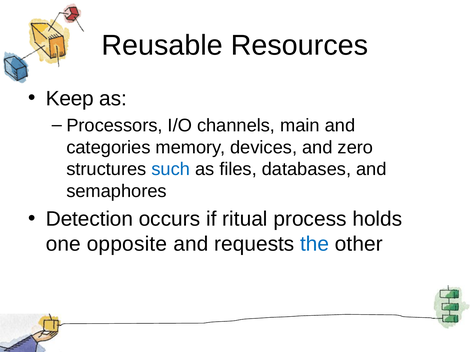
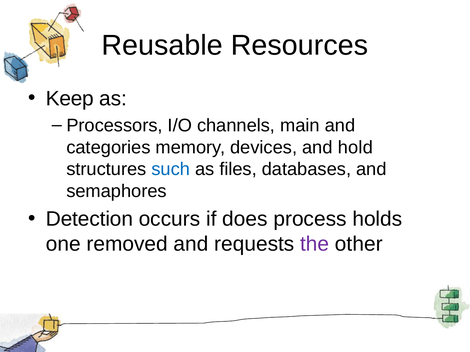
zero: zero -> hold (355, 148)
ritual: ritual -> does (245, 219)
opposite: opposite -> removed (127, 244)
the colour: blue -> purple (315, 244)
